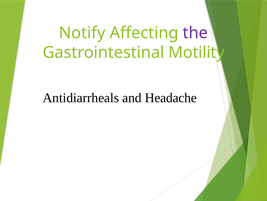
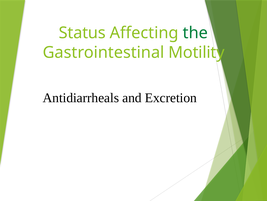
Notify: Notify -> Status (82, 33)
the colour: purple -> green (195, 33)
Headache: Headache -> Excretion (171, 97)
